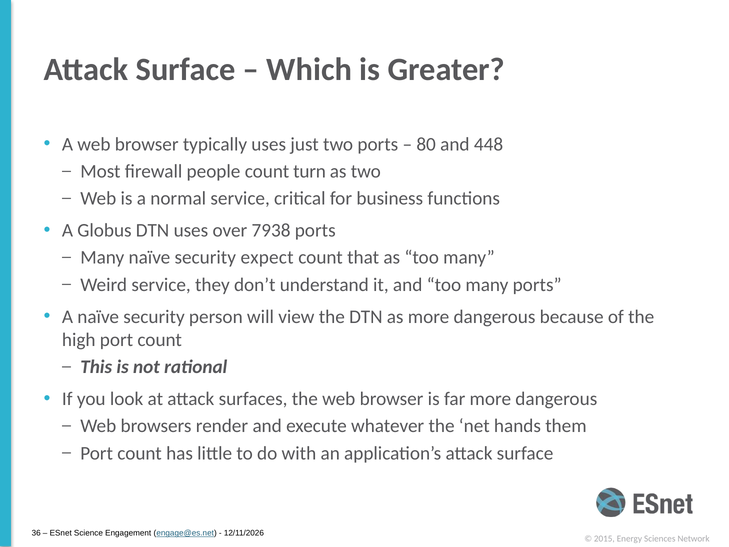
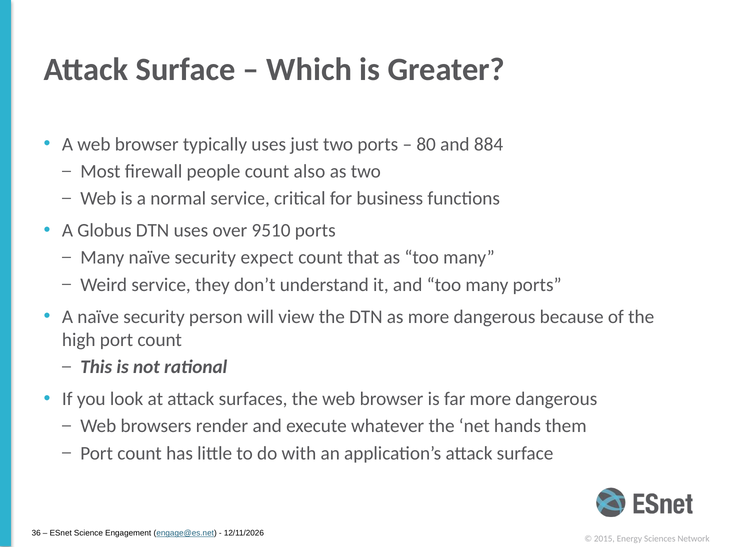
448: 448 -> 884 (489, 144)
turn: turn -> also (309, 171)
7938: 7938 -> 9510 (271, 230)
